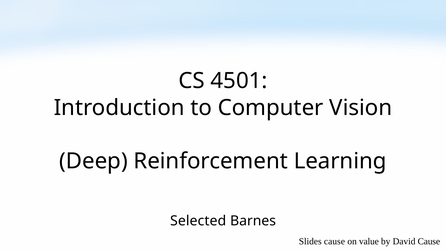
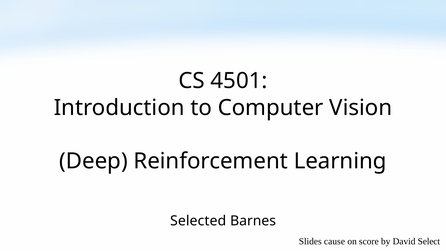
value: value -> score (369, 241)
David Cause: Cause -> Select (429, 241)
